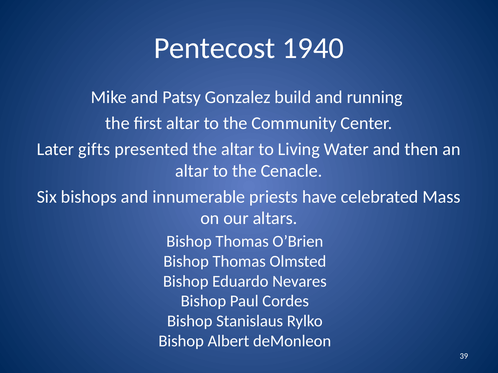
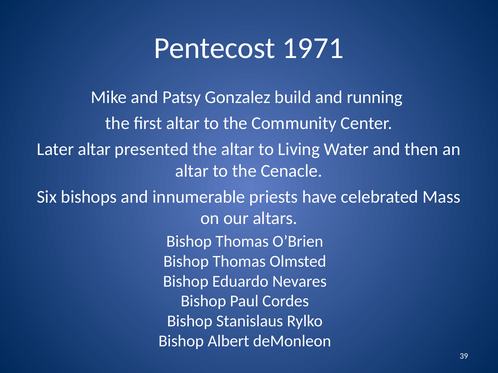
1940: 1940 -> 1971 (313, 48)
Later gifts: gifts -> altar (94, 150)
